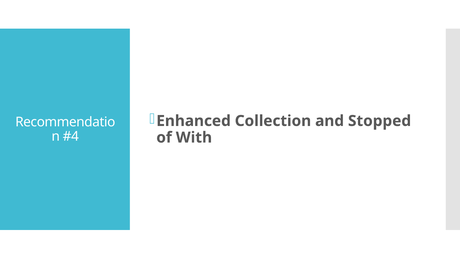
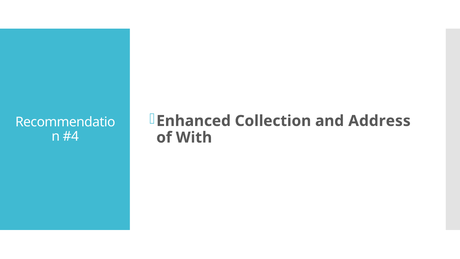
Stopped: Stopped -> Address (379, 121)
